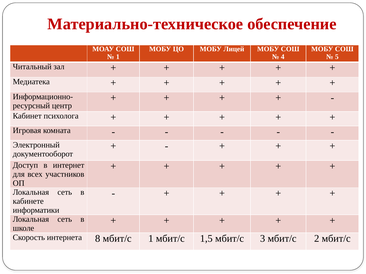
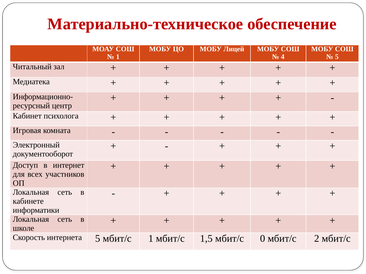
интернета 8: 8 -> 5 (98, 239)
3: 3 -> 0 (263, 239)
